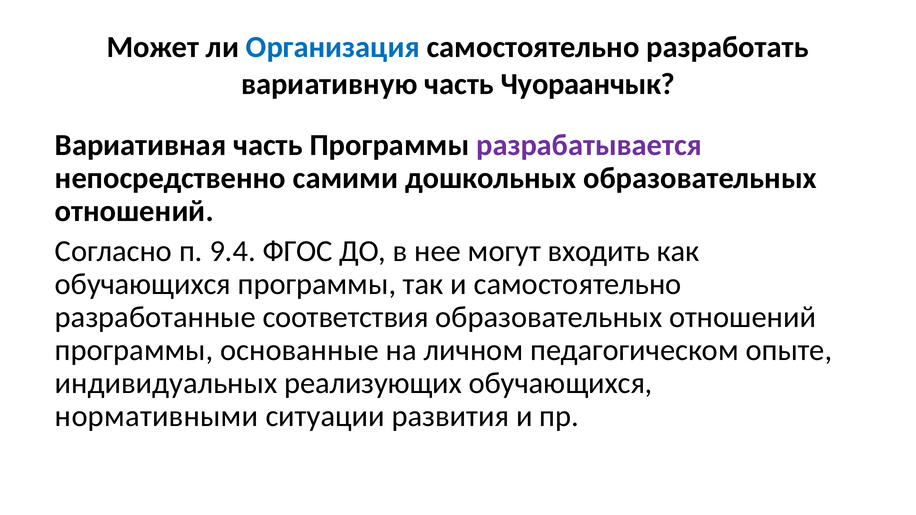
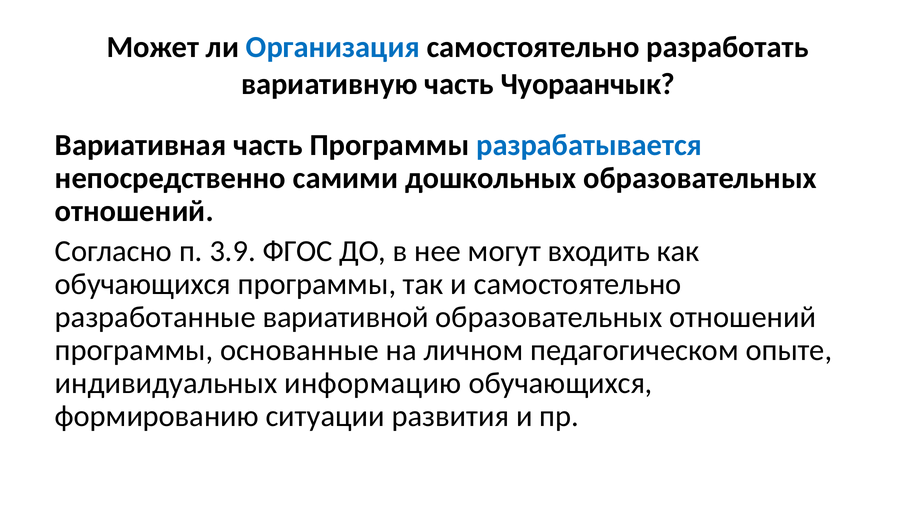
разрабатывается colour: purple -> blue (589, 145)
9.4: 9.4 -> 3.9 (233, 251)
соответствия: соответствия -> вариативной (346, 317)
реализующих: реализующих -> информацию (373, 383)
нормативными: нормативными -> формированию (157, 416)
